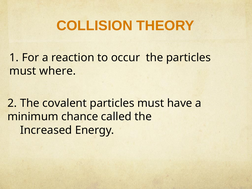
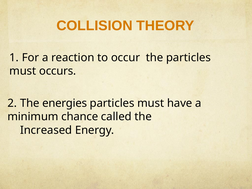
where: where -> occurs (58, 71)
covalent: covalent -> energies (65, 103)
